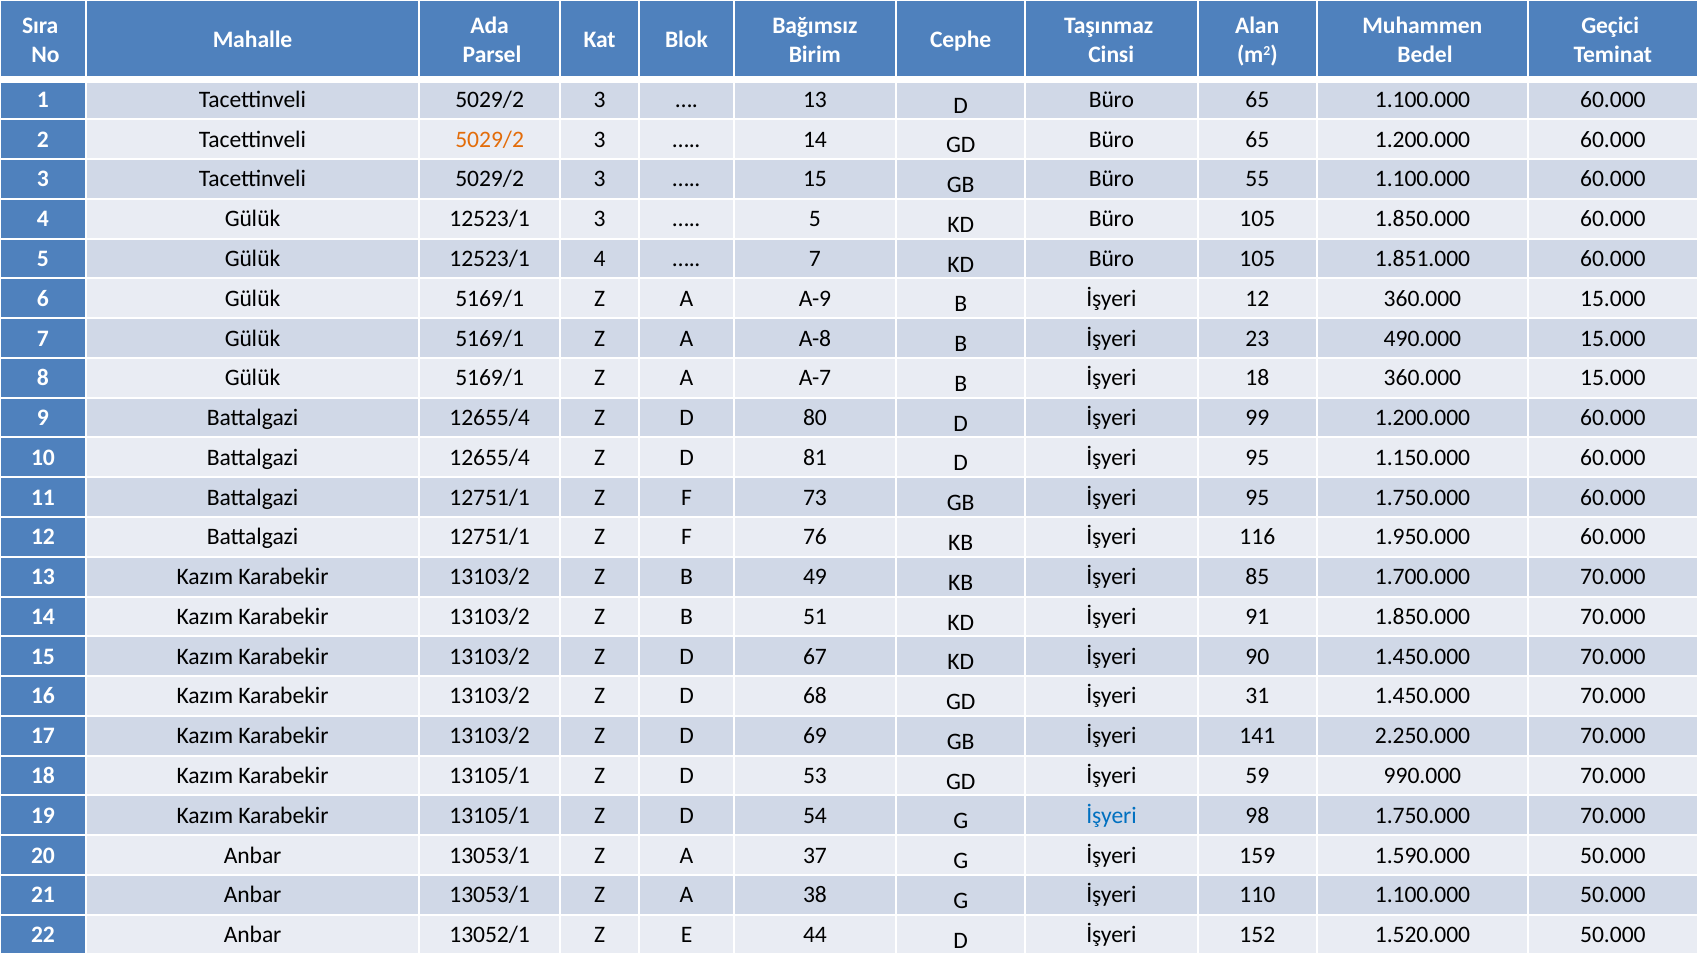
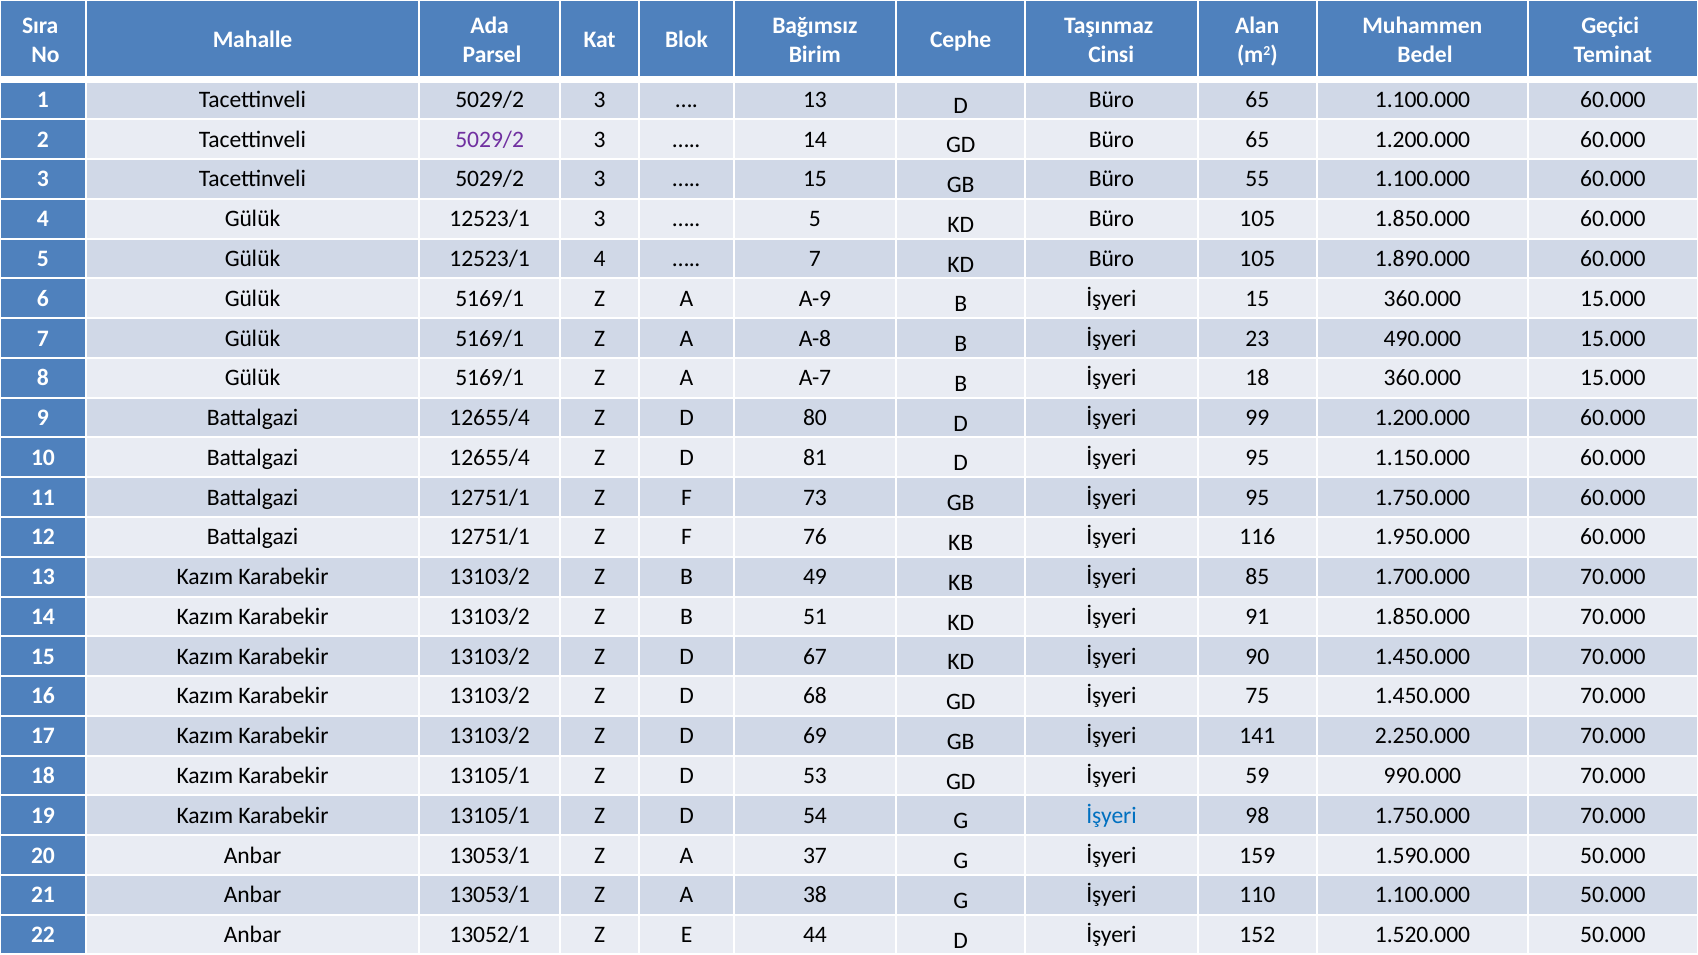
5029/2 colour: orange -> purple (490, 139)
1.851.000: 1.851.000 -> 1.890.000 (1422, 259)
İşyeri 12: 12 -> 15 (1257, 299)
31: 31 -> 75 (1257, 696)
